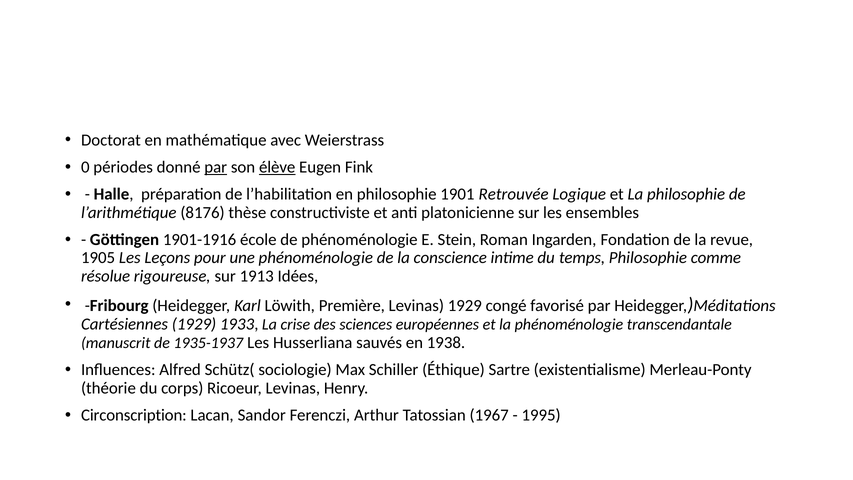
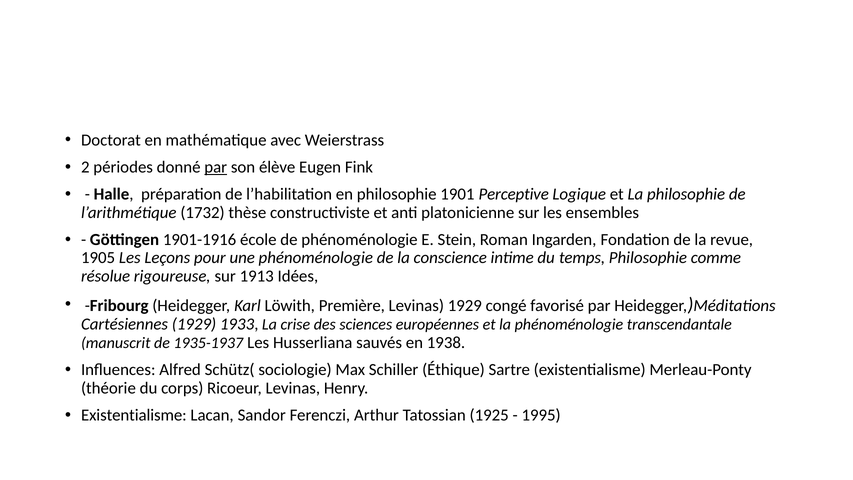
0: 0 -> 2 (85, 167)
élève underline: present -> none (277, 167)
Retrouvée: Retrouvée -> Perceptive (514, 194)
8176: 8176 -> 1732 (203, 212)
Circonscription: Circonscription -> Existentialisme (134, 415)
1967: 1967 -> 1925 (489, 415)
